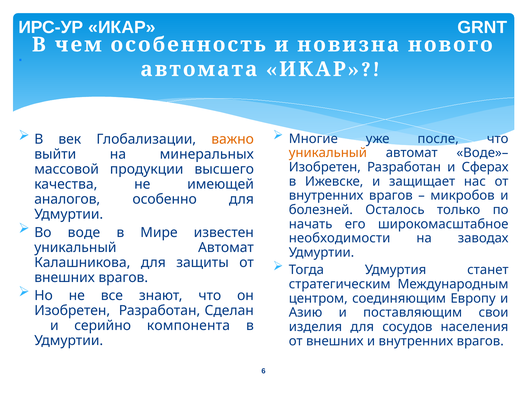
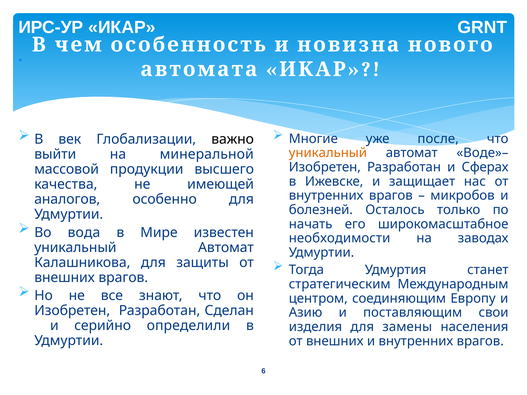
важно colour: orange -> black (233, 139)
минеральных: минеральных -> минеральной (207, 154)
воде: воде -> вода (84, 233)
компонента: компонента -> определили (188, 326)
сосудов: сосудов -> замены (407, 327)
